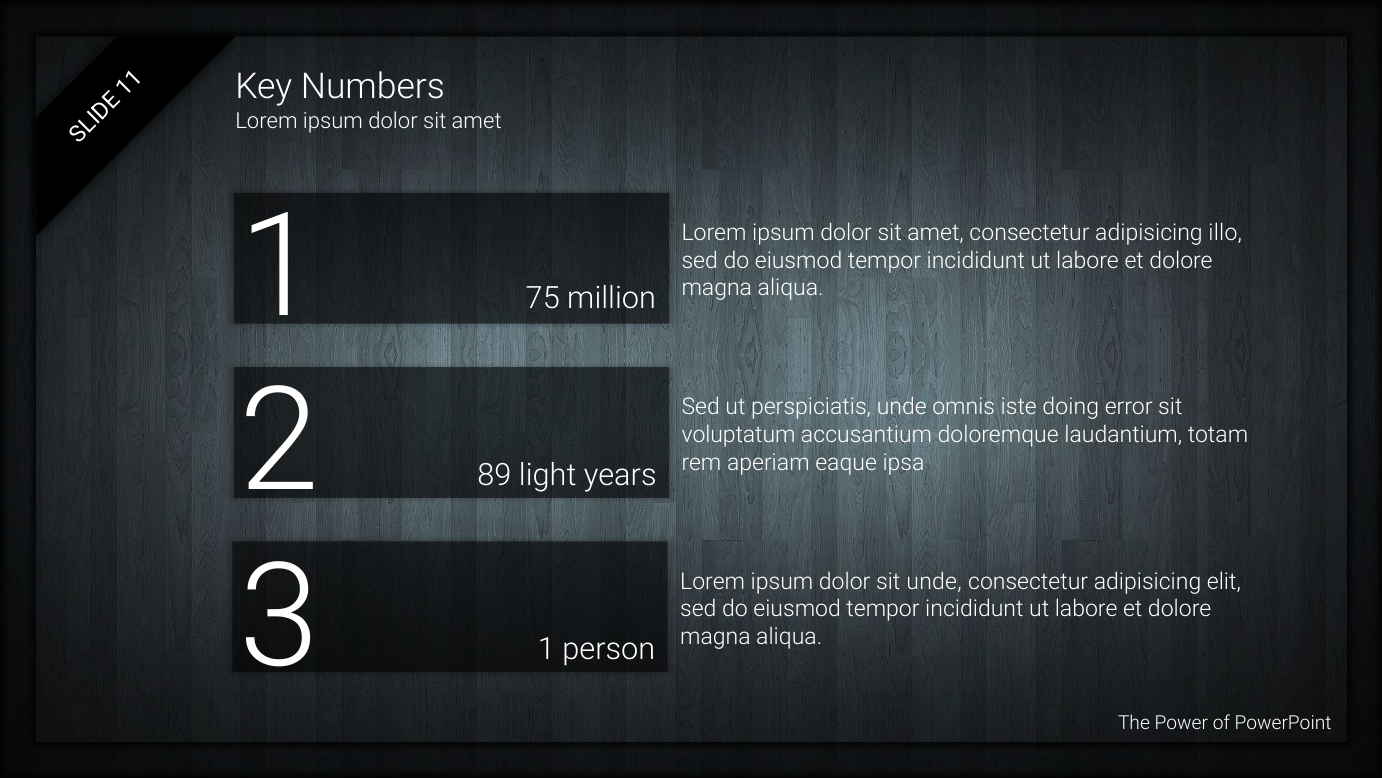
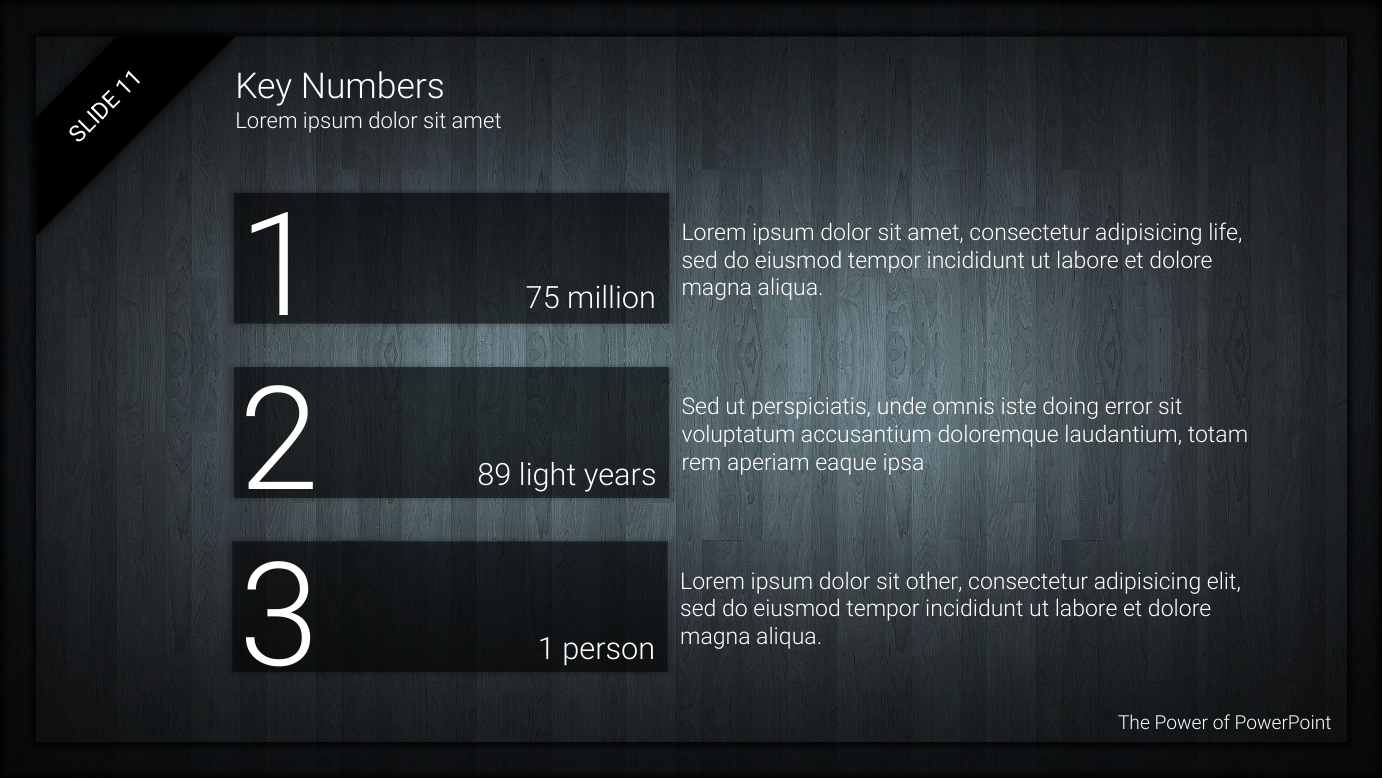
illo: illo -> life (1225, 233)
sit unde: unde -> other (934, 581)
